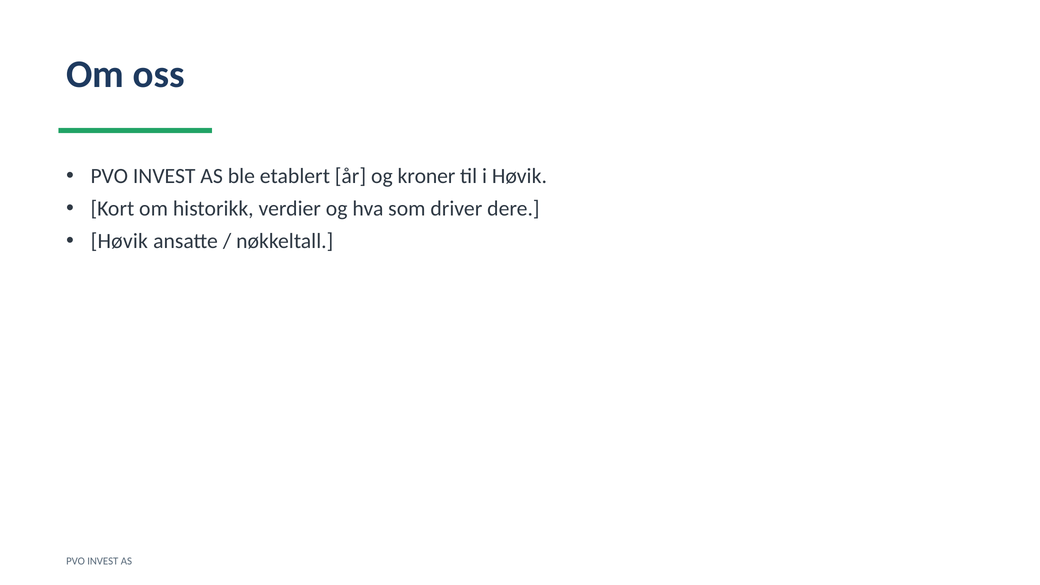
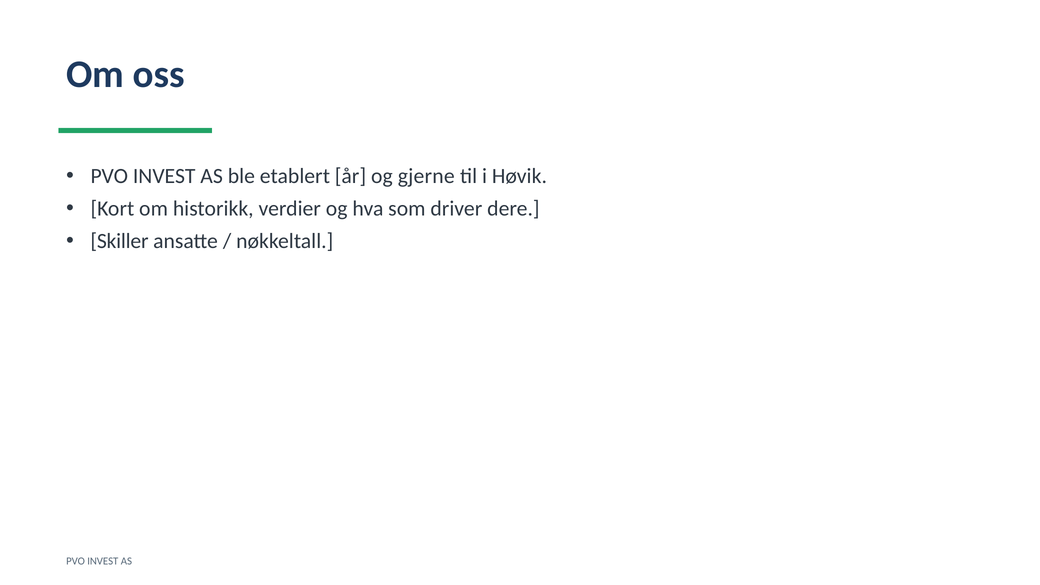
kroner: kroner -> gjerne (426, 176)
Høvik: Høvik -> Skiller (120, 241)
